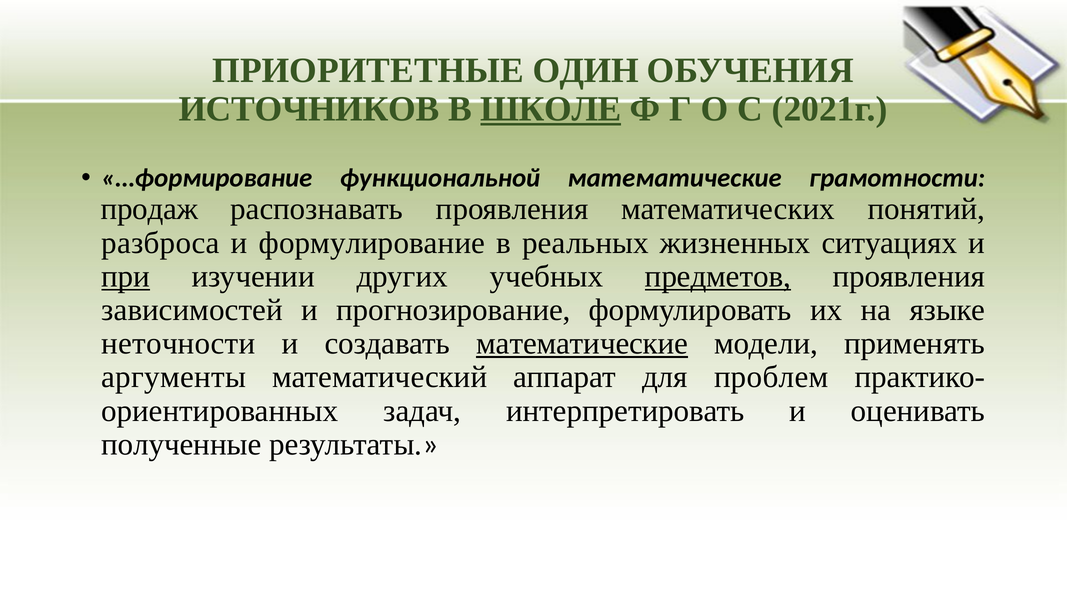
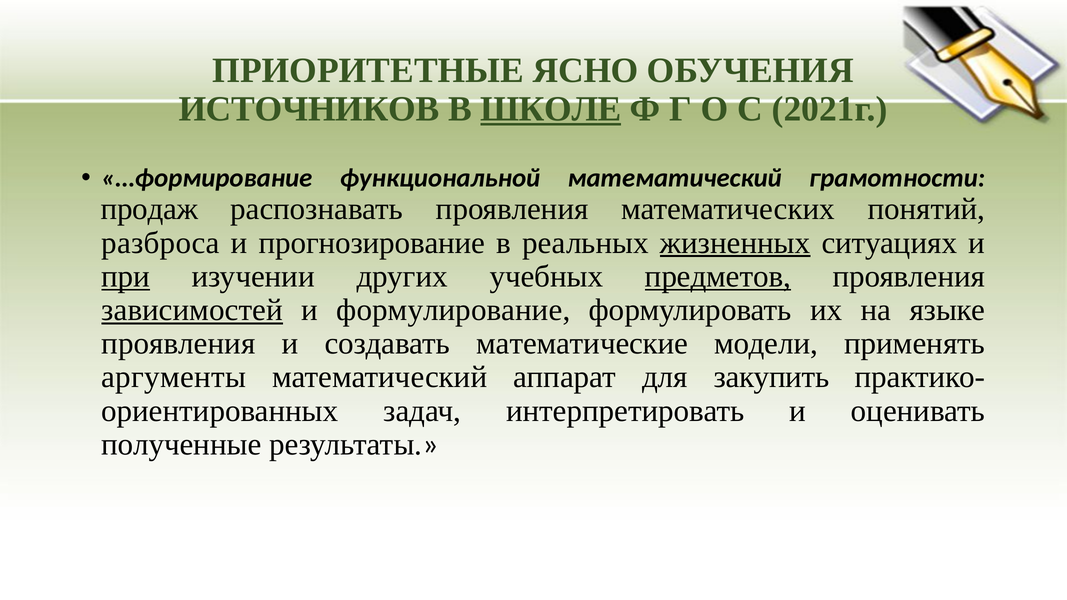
ОДИН: ОДИН -> ЯСНО (586, 70)
функциональной математические: математические -> математический (675, 178)
формулирование: формулирование -> прогнозирование (372, 243)
жизненных underline: none -> present (735, 243)
зависимостей underline: none -> present (192, 310)
прогнозирование: прогнозирование -> формулирование (453, 310)
неточности: неточности -> проявления (178, 344)
математические underline: present -> none (582, 344)
проблем: проблем -> закупить (771, 377)
